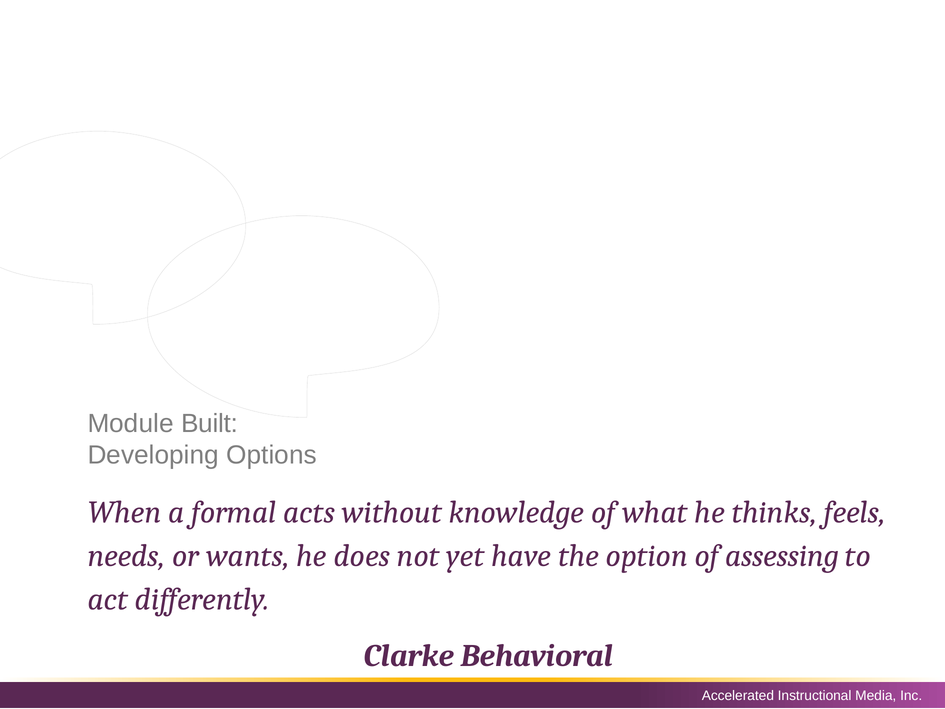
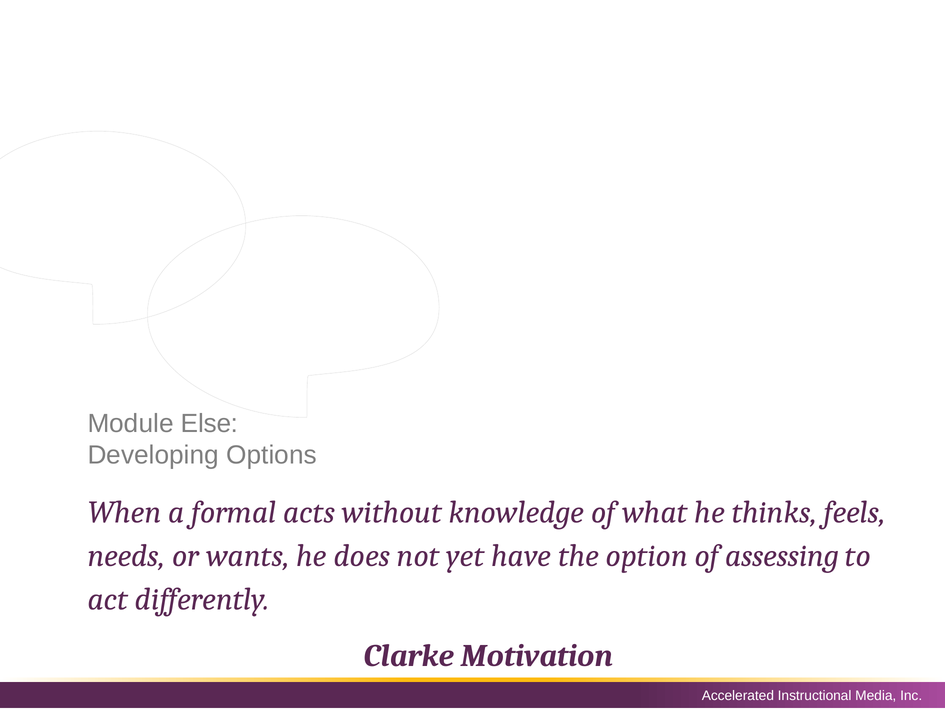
Built: Built -> Else (210, 423)
Behavioral: Behavioral -> Motivation (537, 656)
